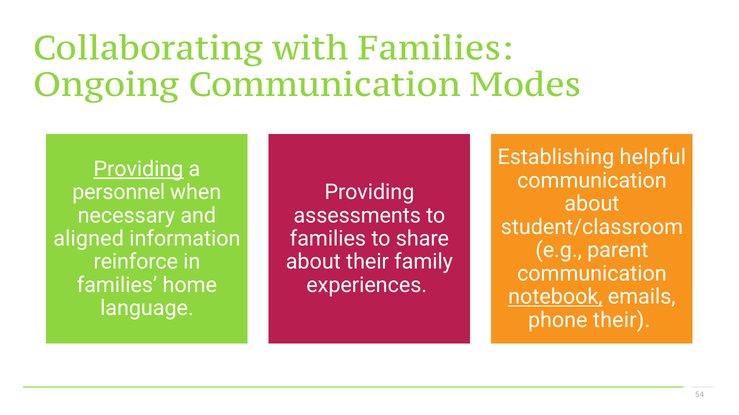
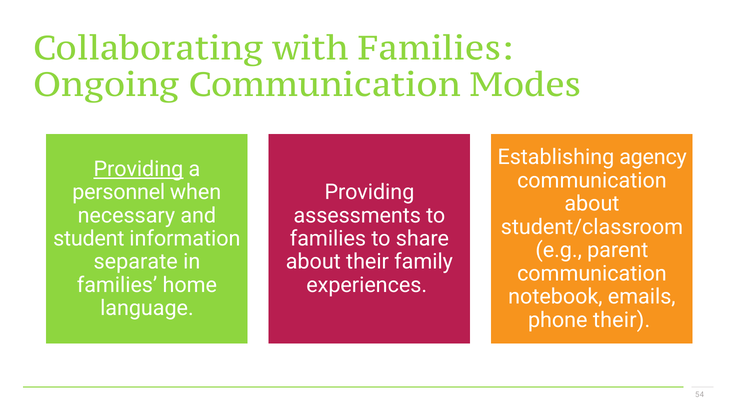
helpful: helpful -> agency (653, 158)
aligned: aligned -> student (89, 239)
reinforce: reinforce -> separate (136, 262)
notebook underline: present -> none (555, 297)
